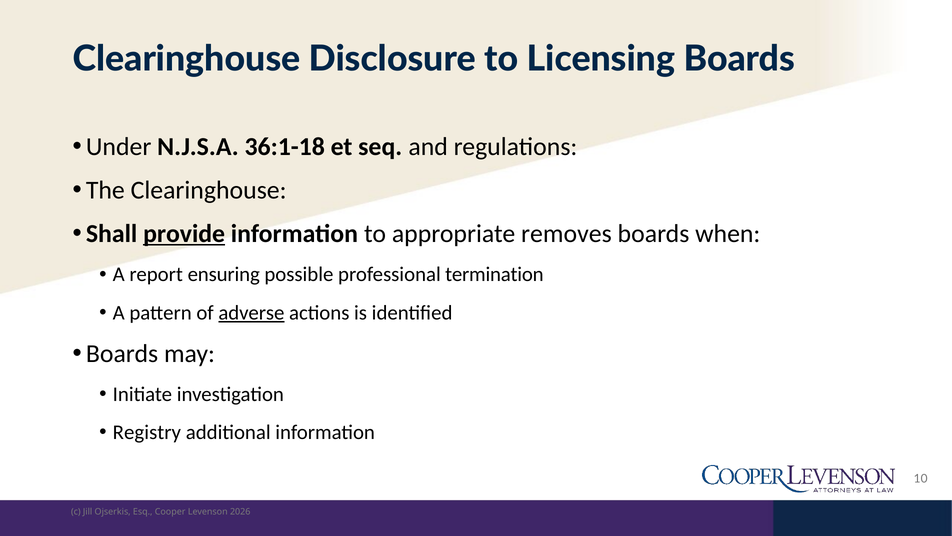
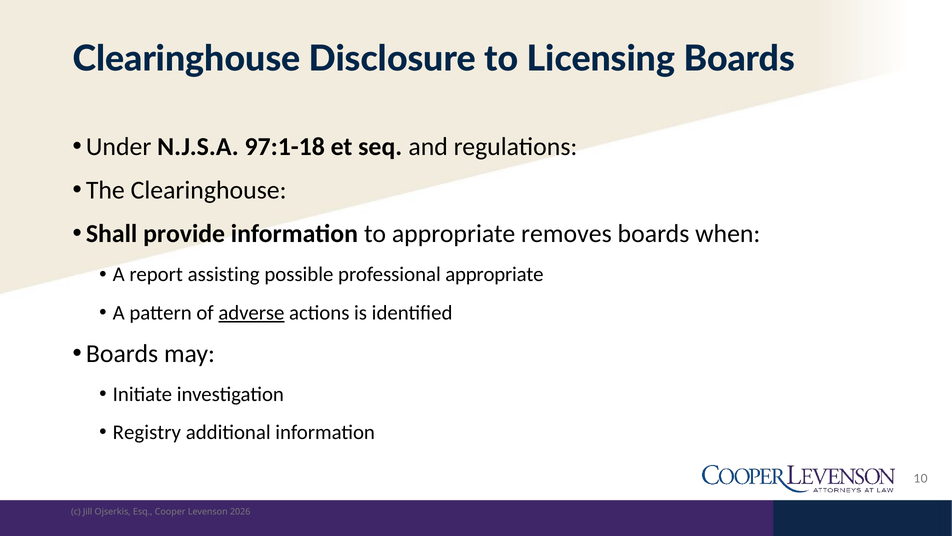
36:1-18: 36:1-18 -> 97:1-18 (285, 147)
provide underline: present -> none (184, 234)
ensuring: ensuring -> assisting (224, 274)
professional termination: termination -> appropriate (494, 274)
